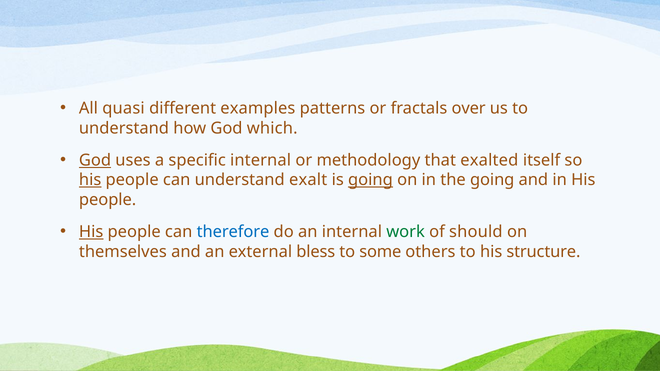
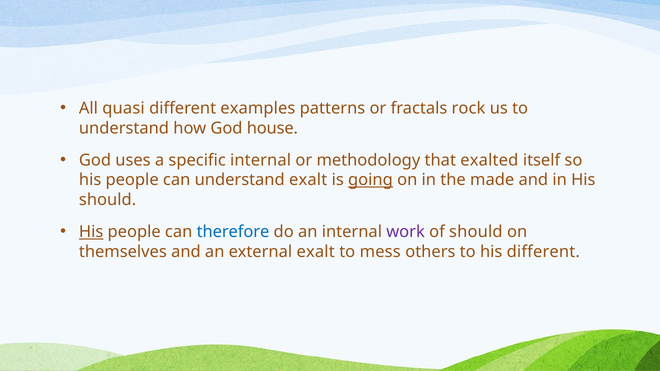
over: over -> rock (469, 108)
which: which -> house (272, 128)
God underline: present -> none (95, 160)
his underline: present -> none (90, 180)
the going: going -> made (492, 180)
people: people -> should (108, 200)
work colour: green -> purple (406, 232)
external bless: bless -> exalt (316, 252)
some: some -> mess (380, 252)
his structure: structure -> different (543, 252)
